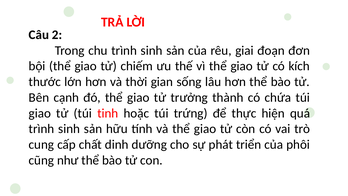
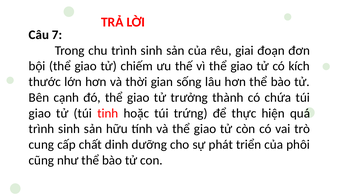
2: 2 -> 7 (57, 35)
